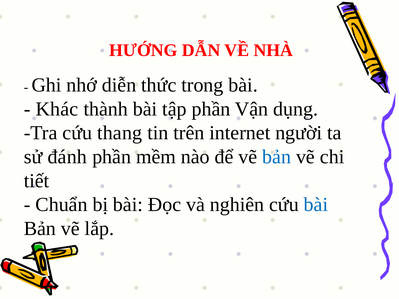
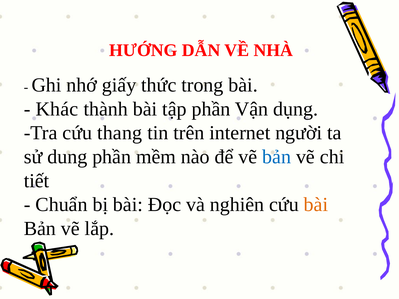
diễn: diễn -> giấy (119, 85)
đánh: đánh -> dung (67, 157)
bài colour: blue -> orange (316, 205)
